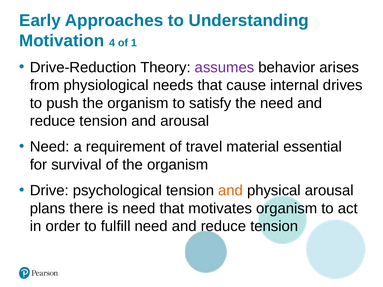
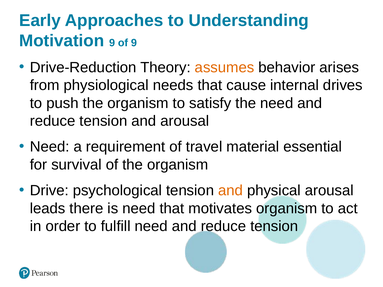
Motivation 4: 4 -> 9 (112, 43)
of 1: 1 -> 9 (134, 43)
assumes colour: purple -> orange (225, 67)
plans: plans -> leads (48, 209)
